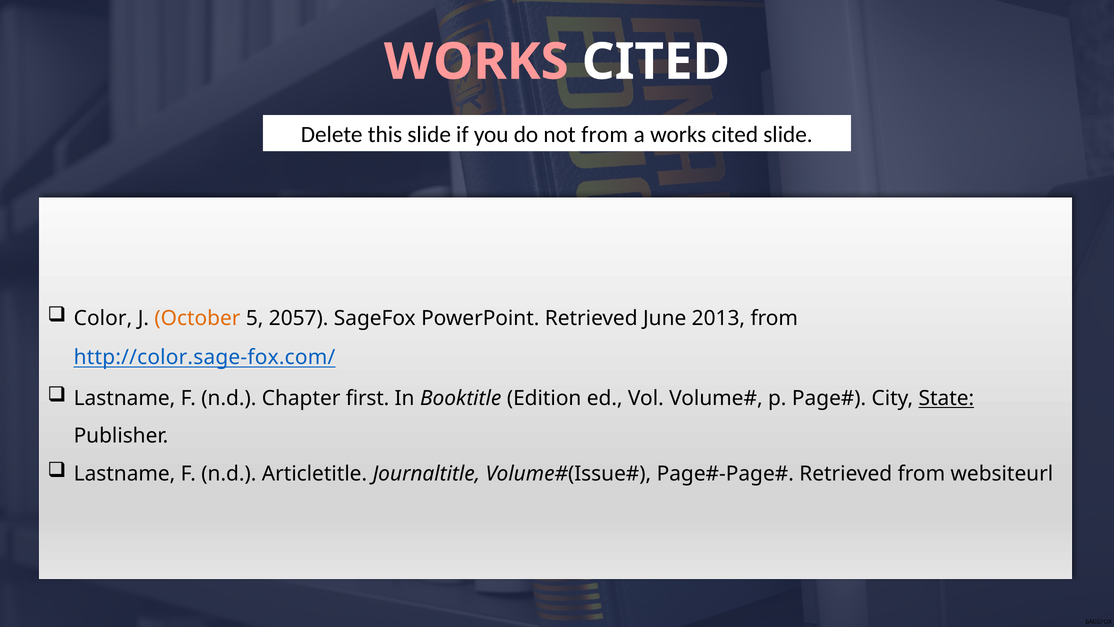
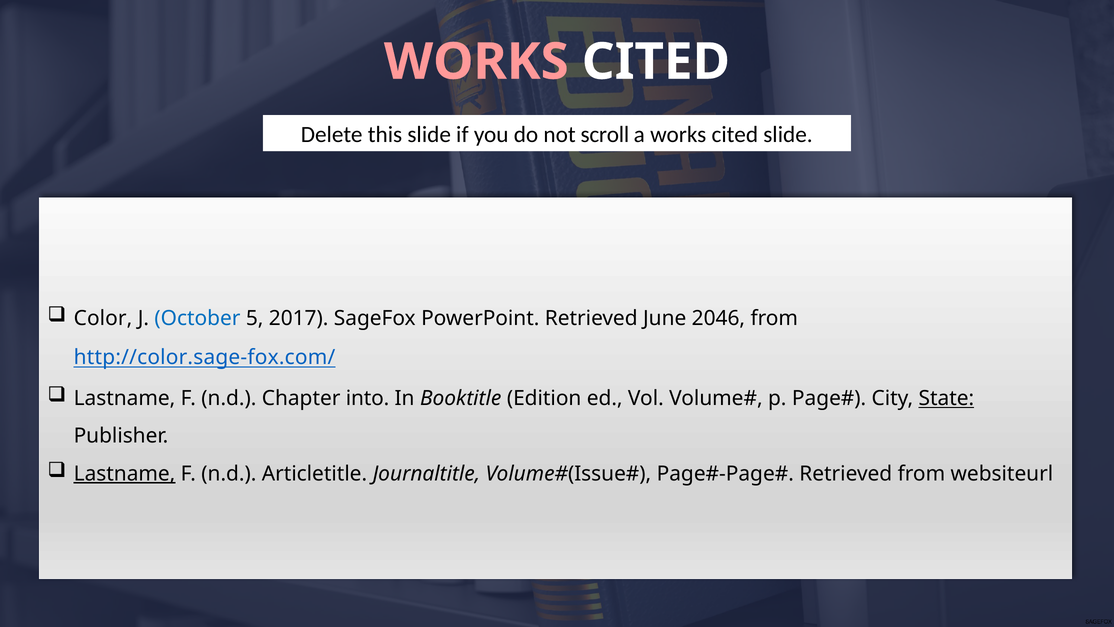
not from: from -> scroll (605, 135)
October colour: orange -> blue (197, 318)
2057: 2057 -> 2017 (299, 318)
2013: 2013 -> 2046 (718, 318)
first: first -> into (368, 398)
Lastname underline: none -> present (125, 473)
